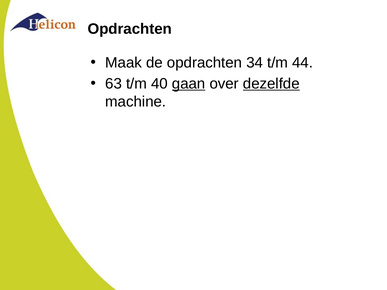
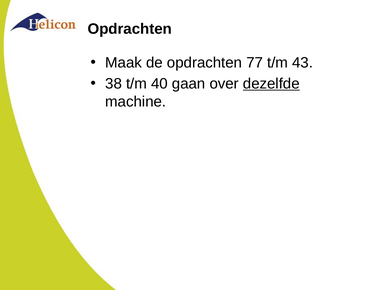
34: 34 -> 77 (255, 63)
44: 44 -> 43 (303, 63)
63: 63 -> 38 (114, 84)
gaan underline: present -> none (189, 84)
